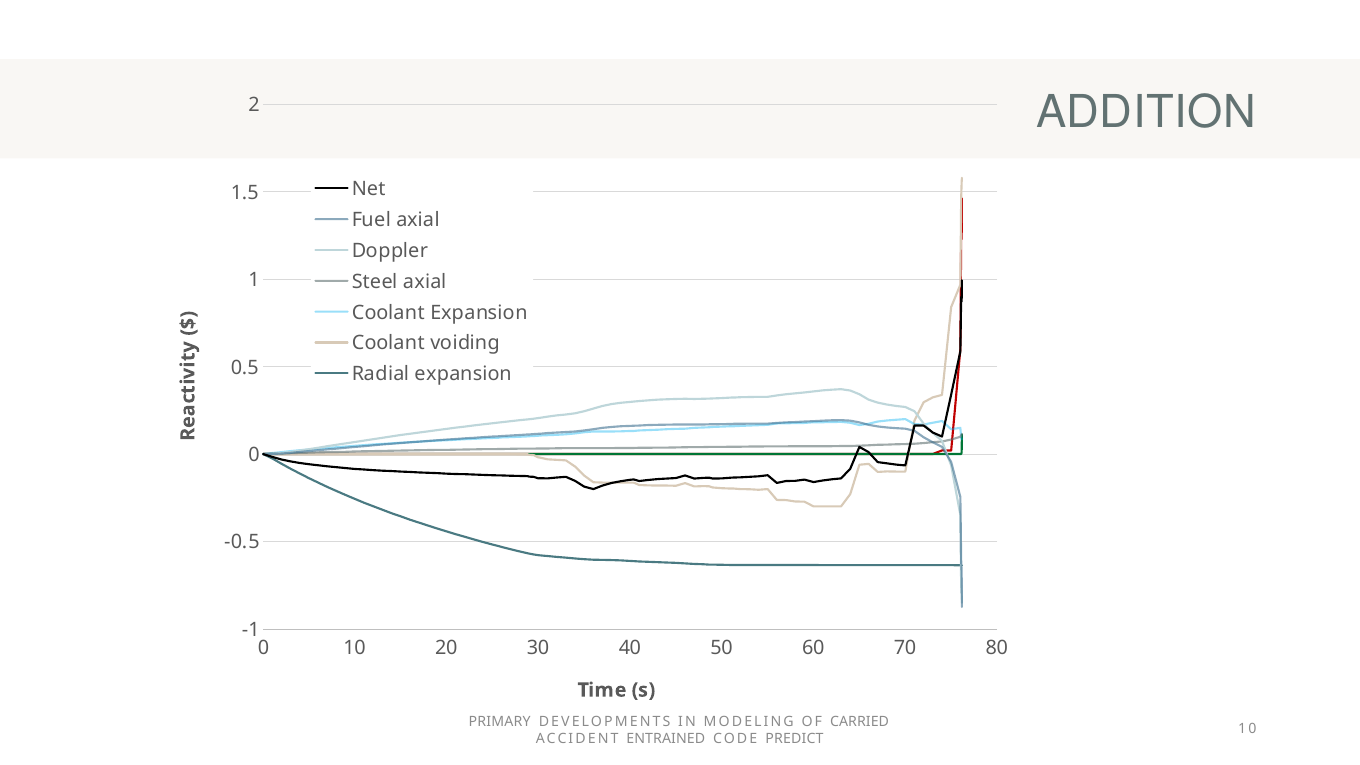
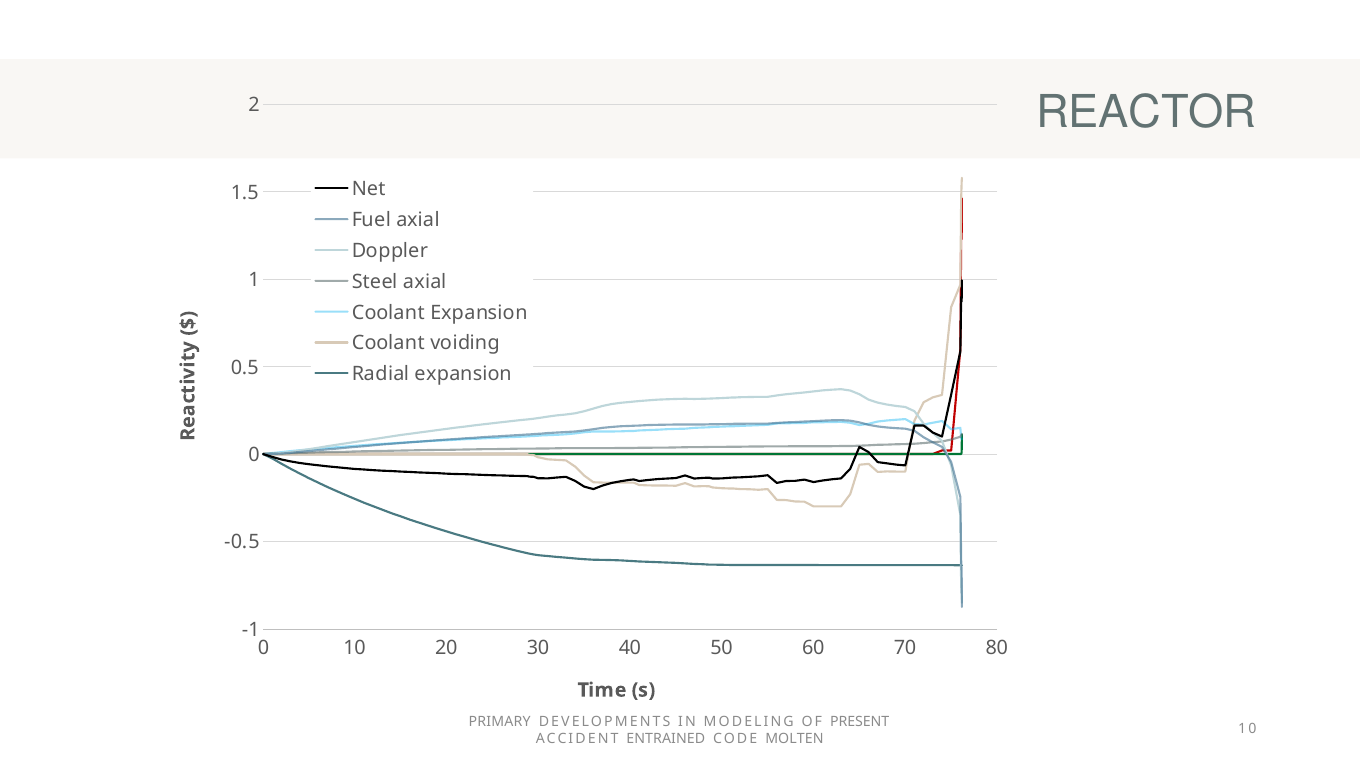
ADDITION: ADDITION -> REACTOR (1146, 113)
CARRIED: CARRIED -> PRESENT (860, 722)
PREDICT: PREDICT -> MOLTEN (794, 739)
